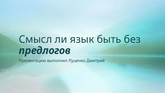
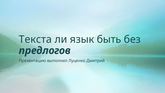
Смысл: Смысл -> Текста (35, 39)
